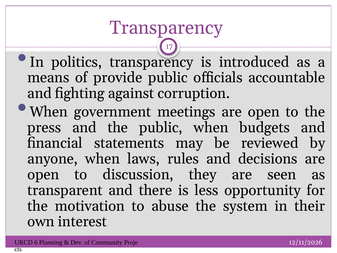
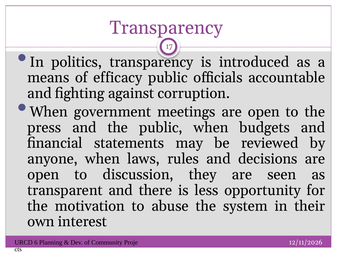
provide: provide -> efficacy (118, 78)
